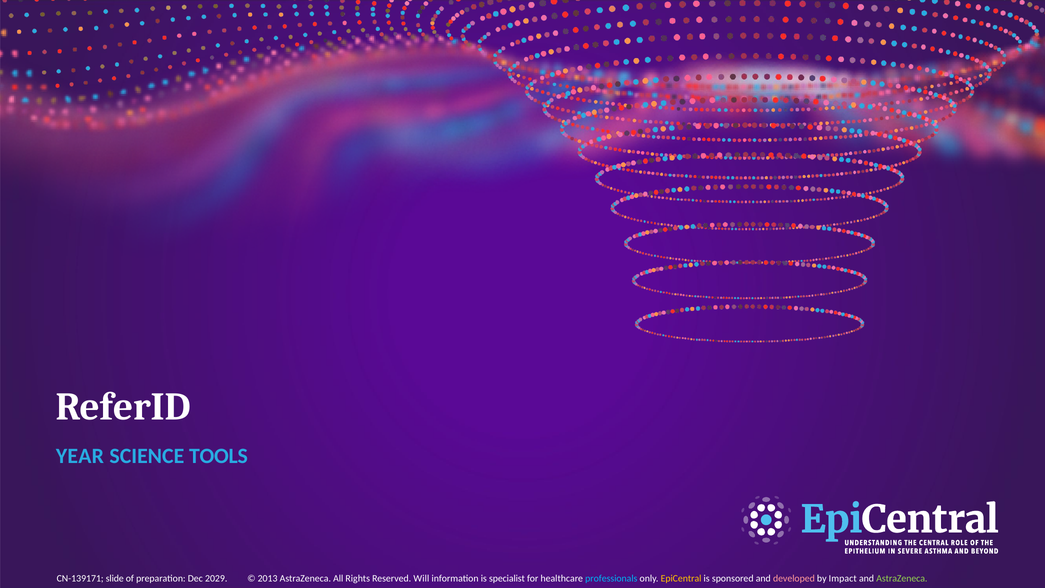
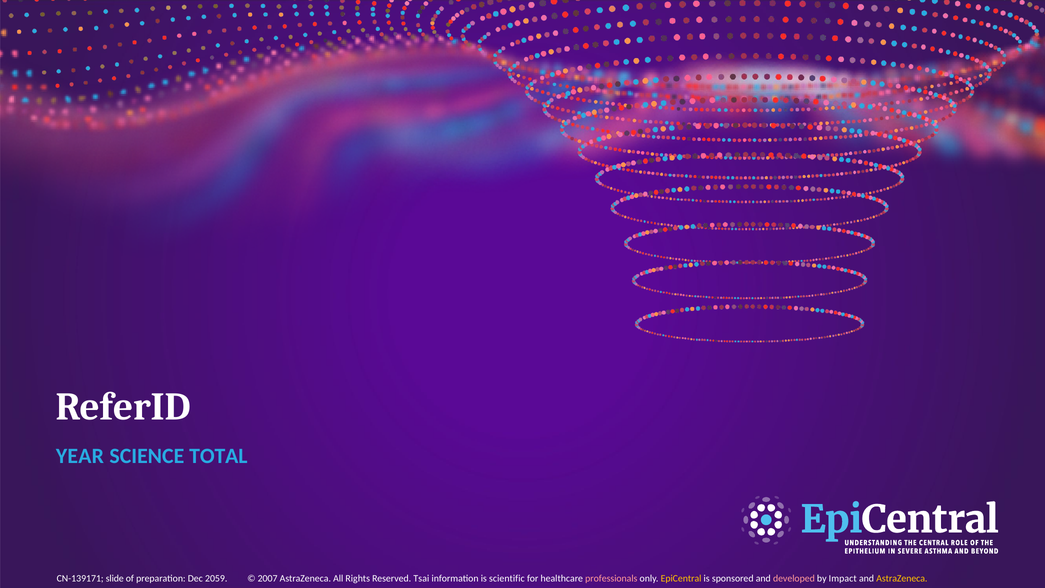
TOOLS: TOOLS -> TOTAL (218, 456)
2029: 2029 -> 2059 (216, 578)
2013: 2013 -> 2007 (268, 578)
Will: Will -> Tsai (421, 578)
specialist: specialist -> scientific (507, 578)
professionals colour: light blue -> pink (611, 578)
AstraZeneca colour: light green -> yellow (902, 578)
